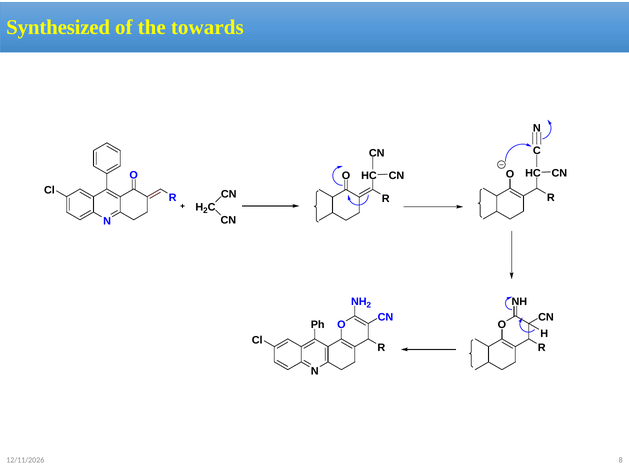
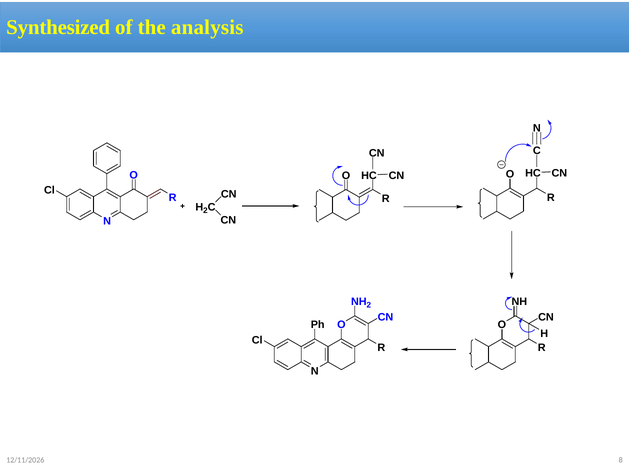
towards: towards -> analysis (207, 27)
